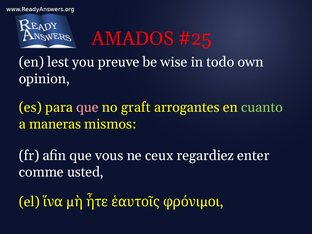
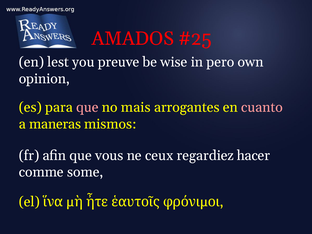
todo: todo -> pero (220, 62)
graft: graft -> mais (136, 107)
cuanto colour: light green -> pink (262, 107)
enter: enter -> hacer (253, 155)
usted: usted -> some (85, 172)
